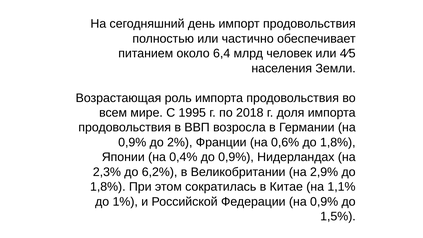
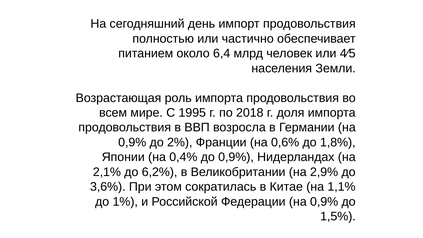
2,3%: 2,3% -> 2,1% (107, 172)
1,8%: 1,8% -> 3,6% (108, 187)
